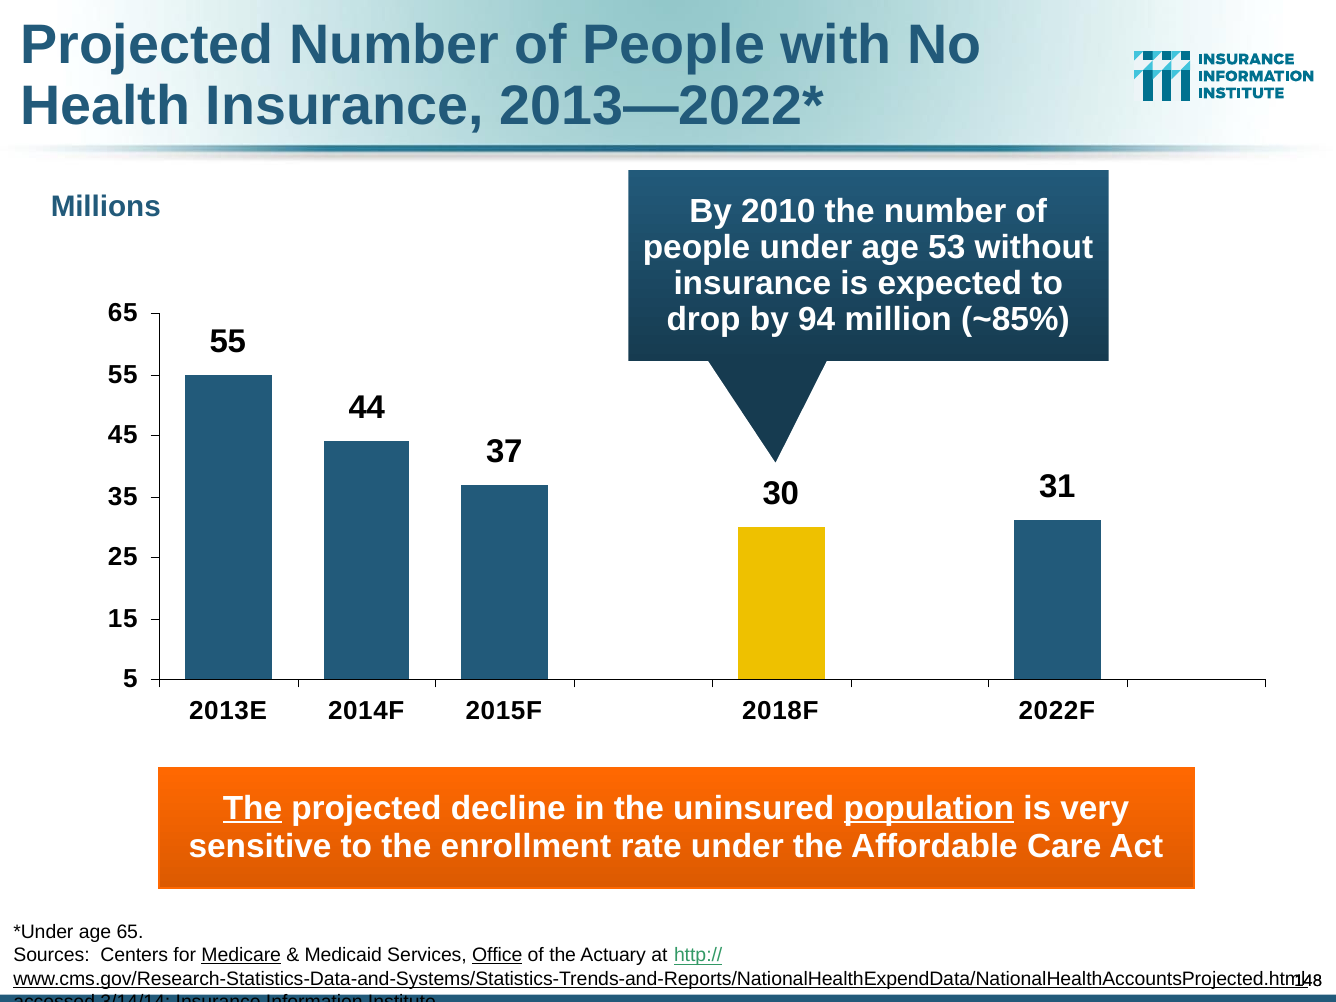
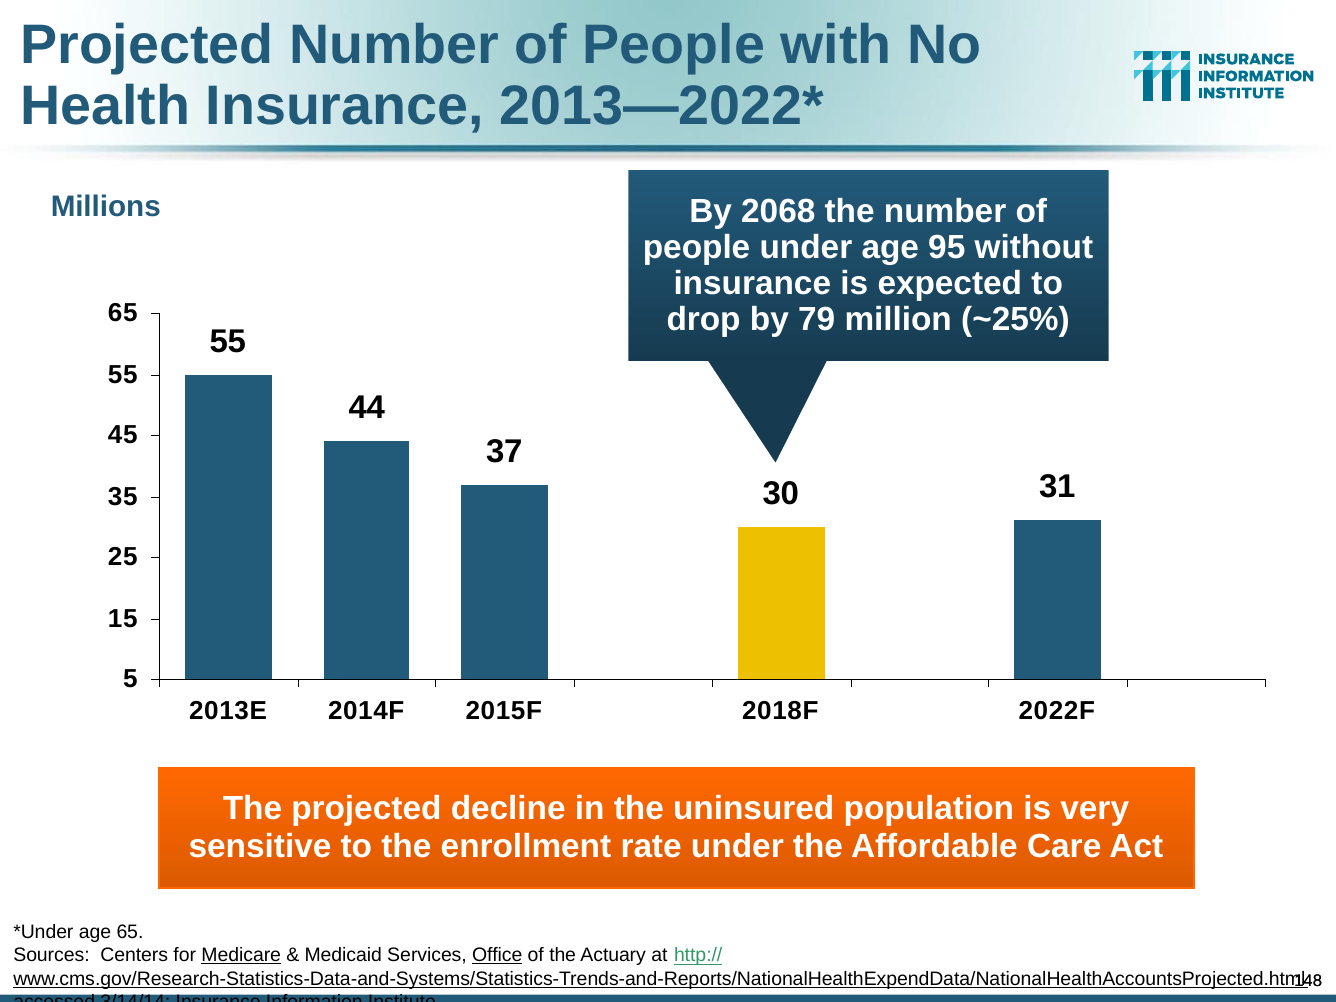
2010: 2010 -> 2068 (778, 211)
53: 53 -> 95 (947, 247)
94: 94 -> 79 (817, 319)
~85%: ~85% -> ~25% (1015, 319)
The underline: present -> none (252, 808)
population underline: present -> none (929, 808)
